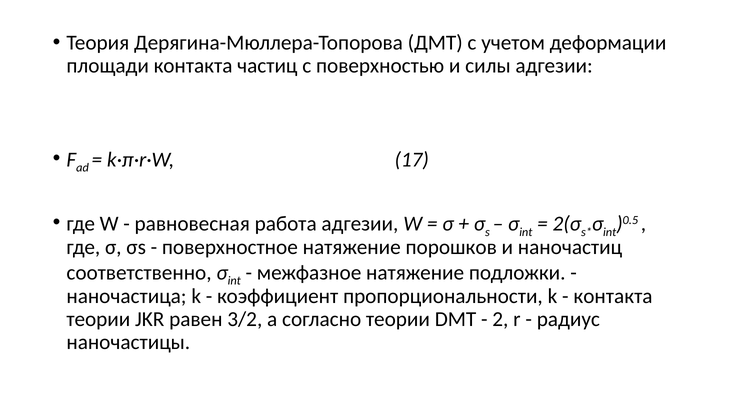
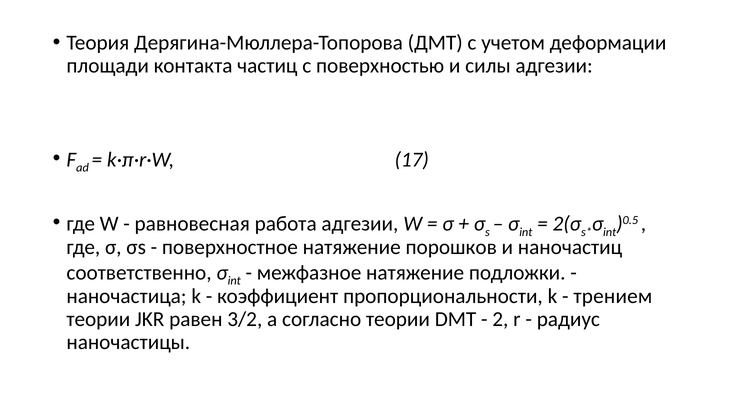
контакта: контакта -> трением (613, 296)
